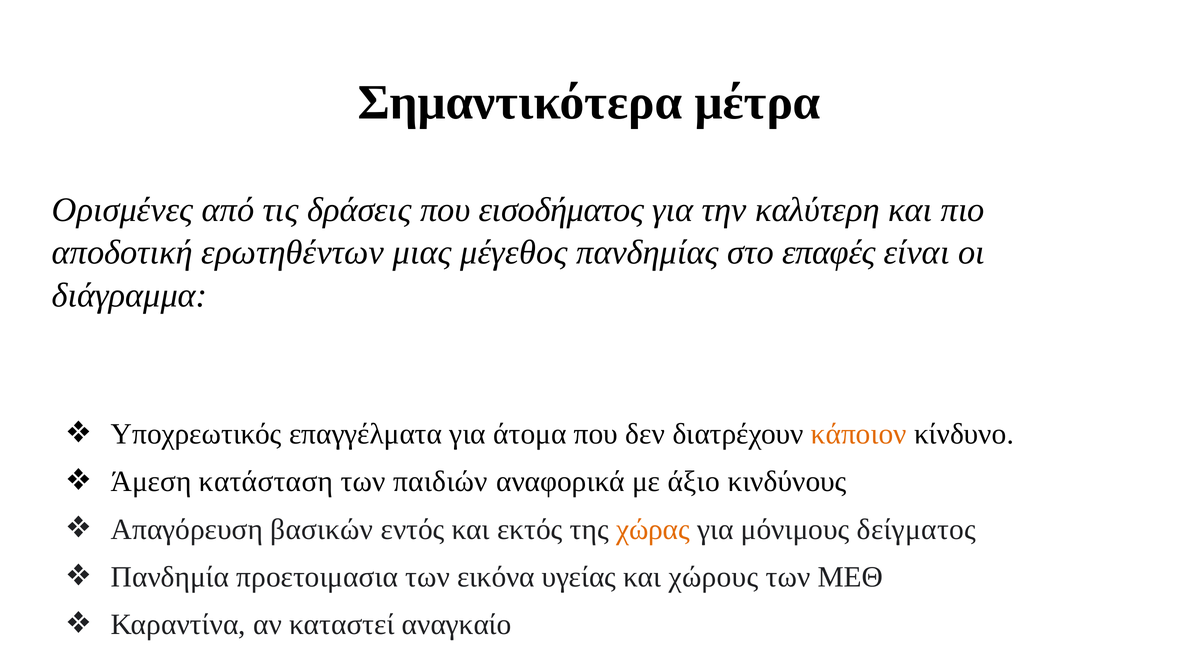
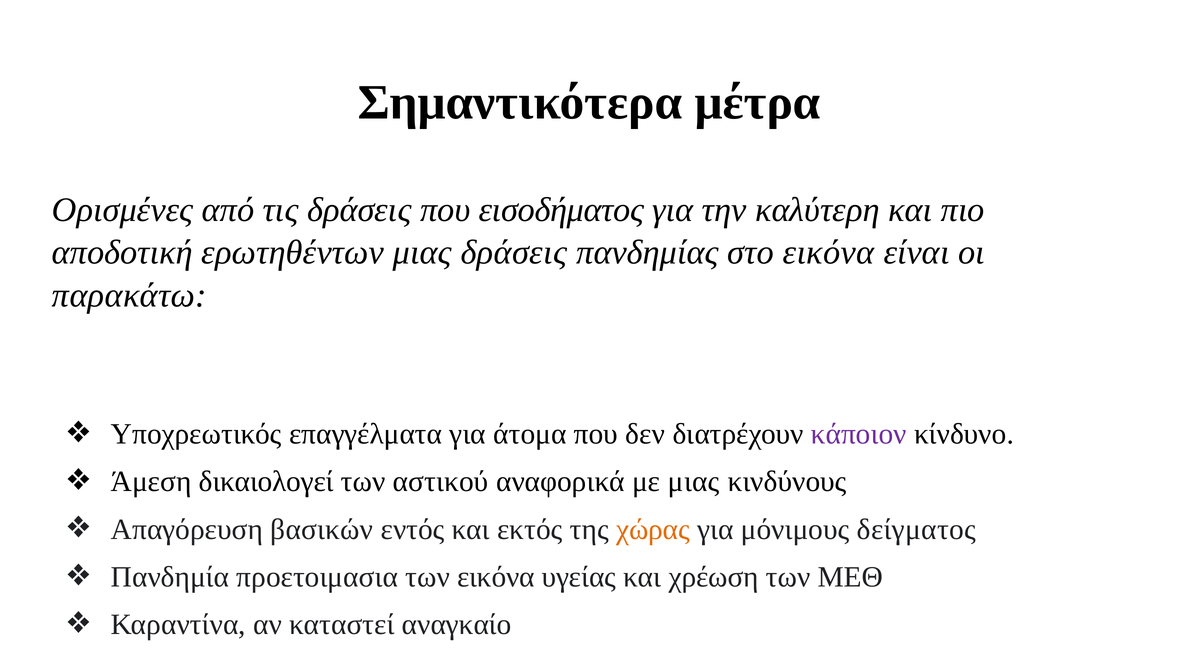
μιας μέγεθος: μέγεθος -> δράσεις (514, 253)
στο επαφές: επαφές -> εικόνα (829, 253)
διάγραμμα: διάγραμμα -> παρακάτω (129, 295)
κάποιον colour: orange -> purple (859, 434)
κατάσταση: κατάσταση -> δικαιολογεί (266, 482)
παιδιών: παιδιών -> αστικού (441, 482)
με άξιο: άξιο -> μιας (694, 482)
χώρους: χώρους -> χρέωση (714, 577)
